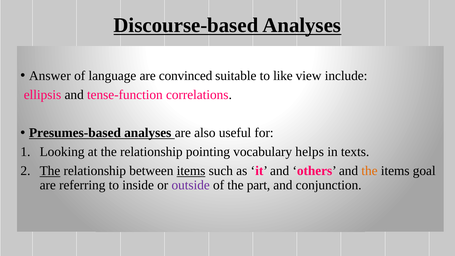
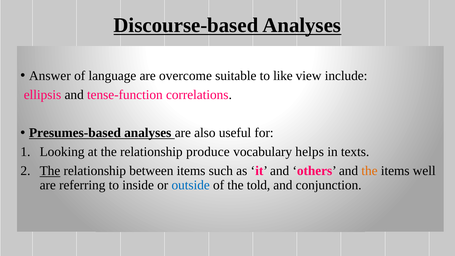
convinced: convinced -> overcome (185, 76)
pointing: pointing -> produce (208, 152)
items underline: present -> none (191, 171)
goal: goal -> well (424, 171)
outside colour: purple -> blue (191, 185)
part: part -> told (259, 185)
